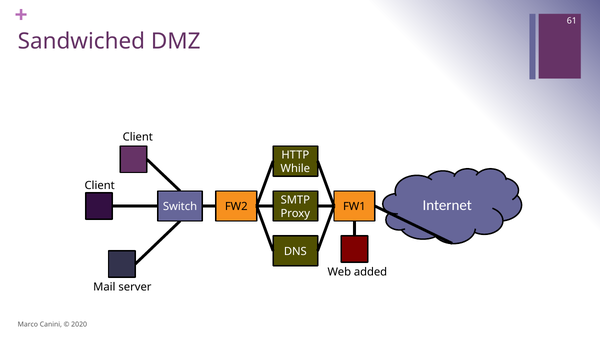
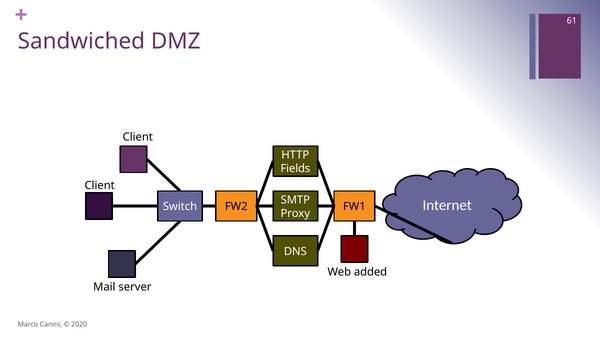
While: While -> Fields (295, 169)
